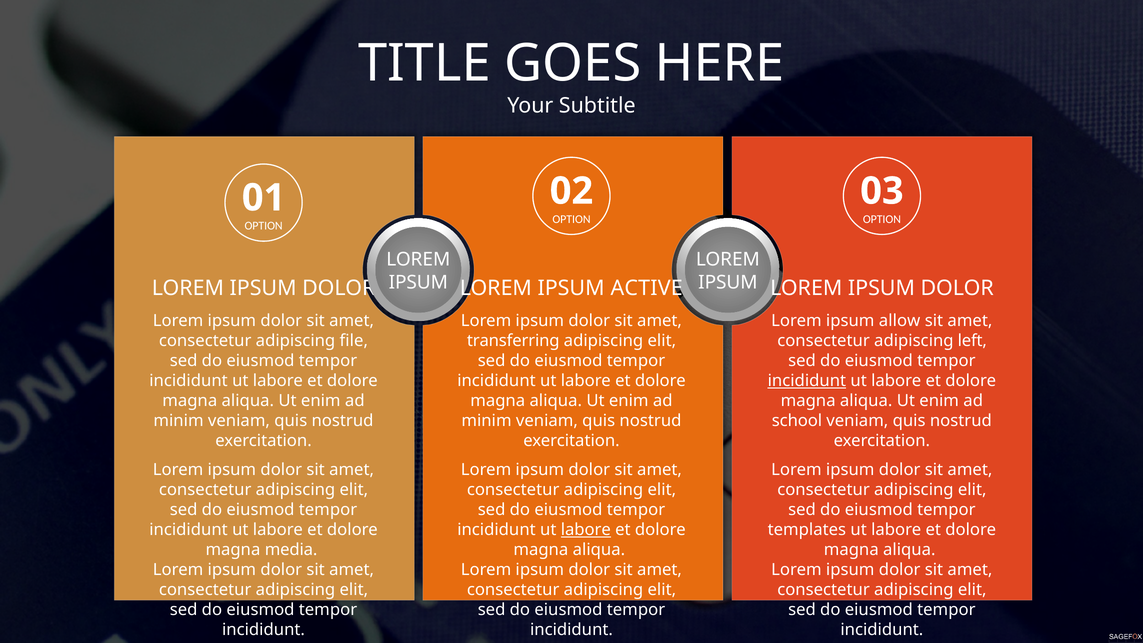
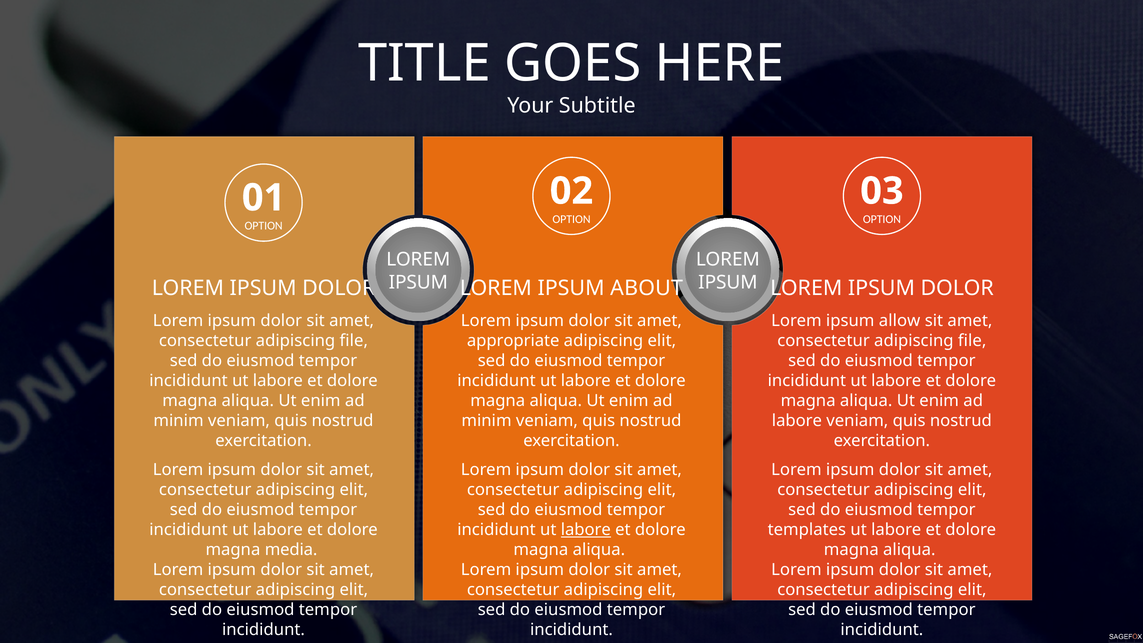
ACTIVE: ACTIVE -> ABOUT (647, 288)
transferring: transferring -> appropriate (513, 341)
left: left -> file (972, 341)
incididunt underline: present -> none (807, 381)
school: school -> labore (797, 421)
